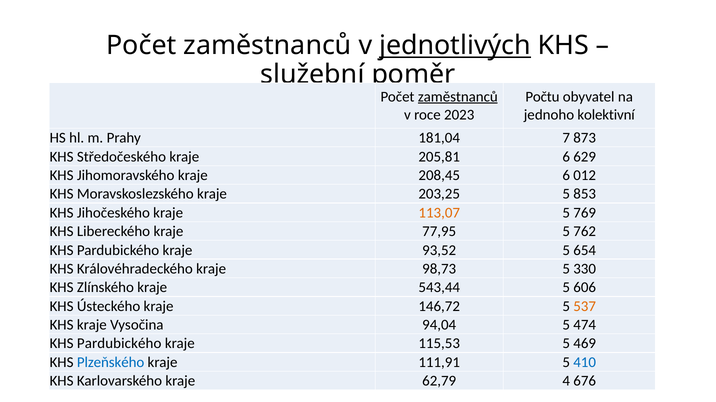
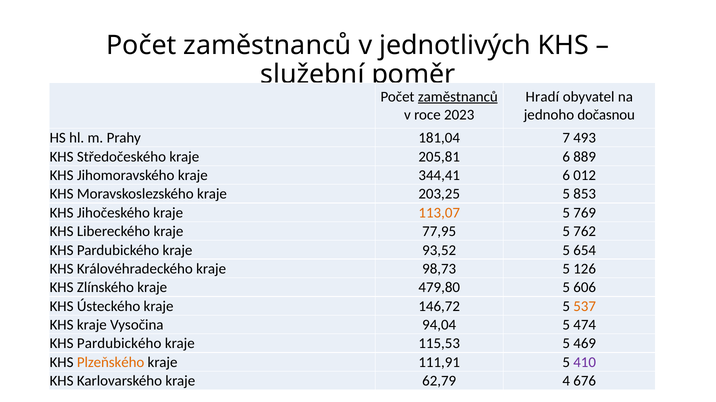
jednotlivých underline: present -> none (455, 46)
Počtu: Počtu -> Hradí (542, 97)
kolektivní: kolektivní -> dočasnou (606, 115)
873: 873 -> 493 (585, 138)
629: 629 -> 889 (585, 157)
208,45: 208,45 -> 344,41 (439, 176)
330: 330 -> 126 (585, 269)
543,44: 543,44 -> 479,80 (439, 288)
Plzeňského colour: blue -> orange (111, 363)
410 colour: blue -> purple (585, 363)
